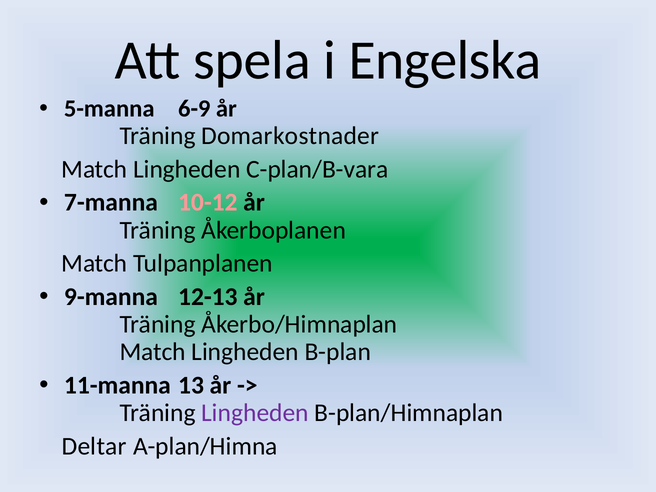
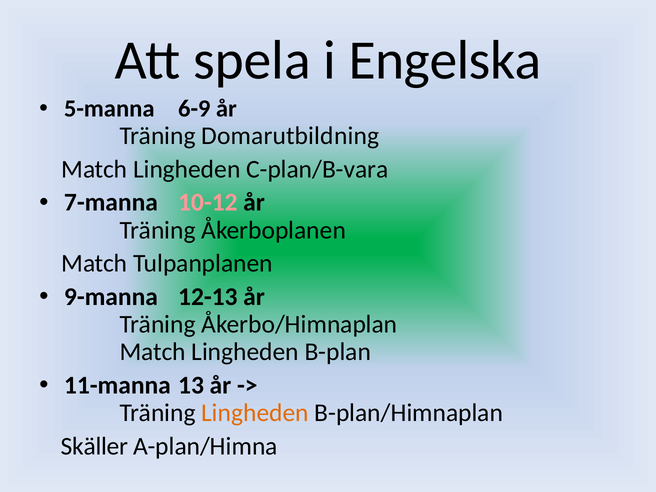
Domarkostnader: Domarkostnader -> Domarutbildning (290, 136)
Lingheden colour: purple -> orange (255, 413)
Deltar: Deltar -> Skäller (94, 446)
